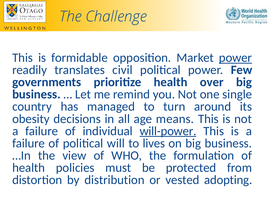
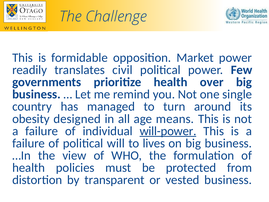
power underline: present -> none (235, 58)
decisions: decisions -> designed (77, 119)
distribution: distribution -> transparent (115, 180)
vested adopting: adopting -> business (228, 180)
